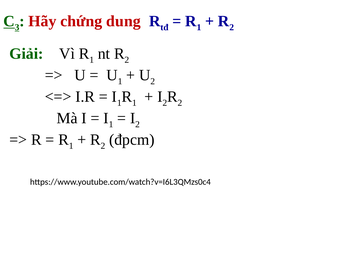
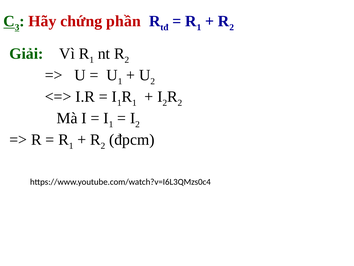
dung: dung -> phần (124, 21)
